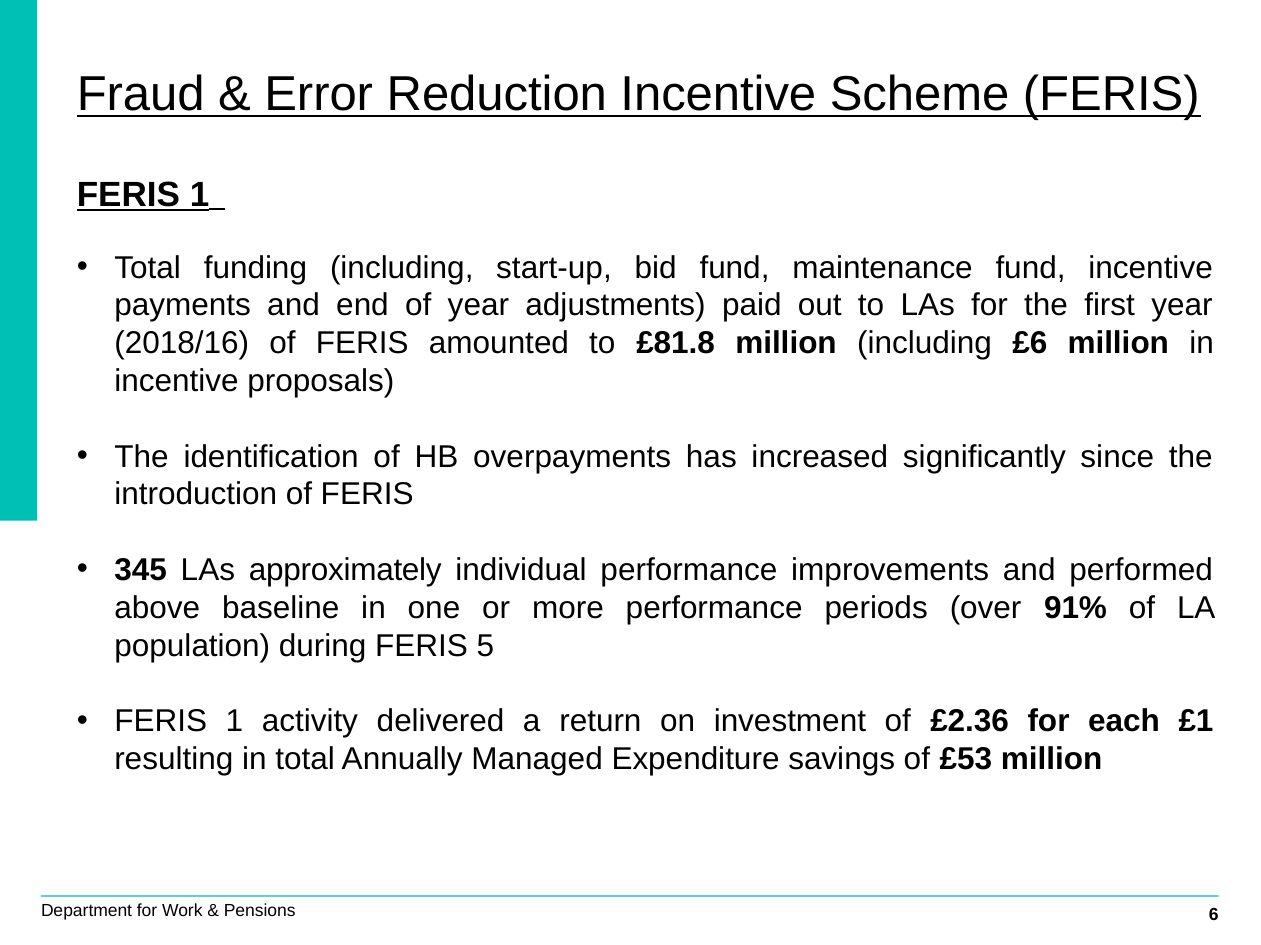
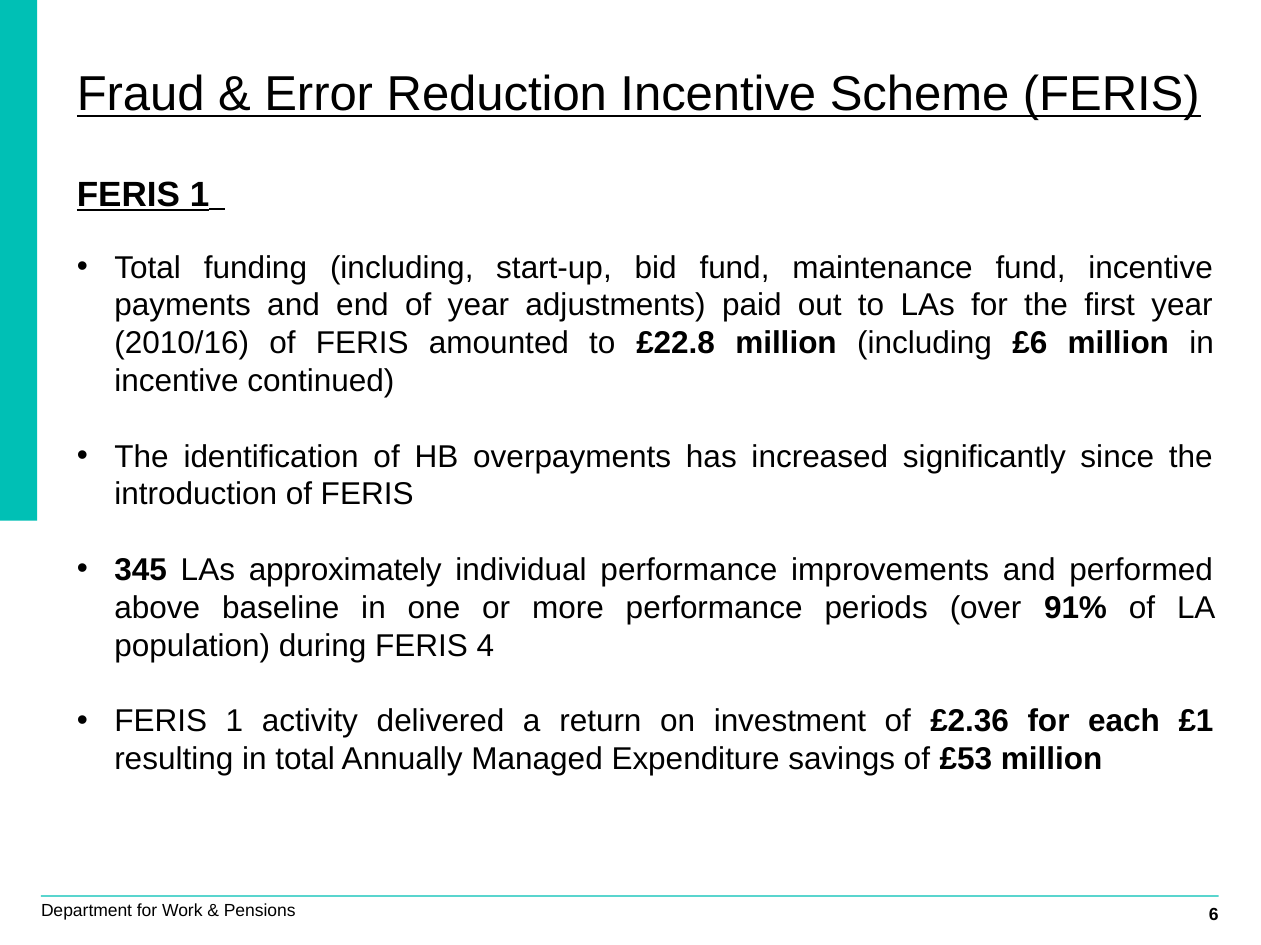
2018/16: 2018/16 -> 2010/16 (182, 344)
£81.8: £81.8 -> £22.8 (676, 344)
proposals: proposals -> continued (321, 381)
5: 5 -> 4 (485, 646)
